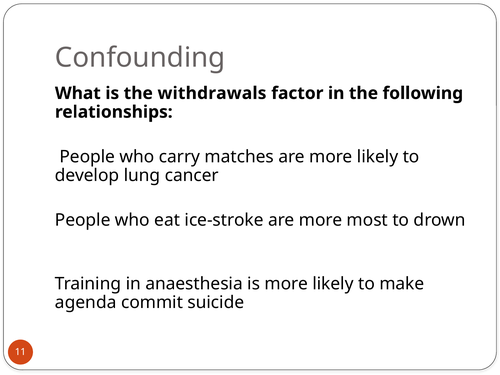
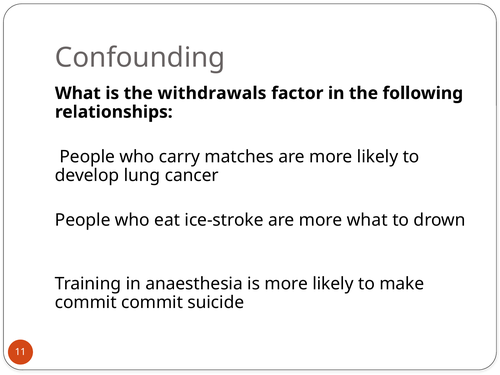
more most: most -> what (367, 220)
agenda: agenda -> commit (86, 302)
